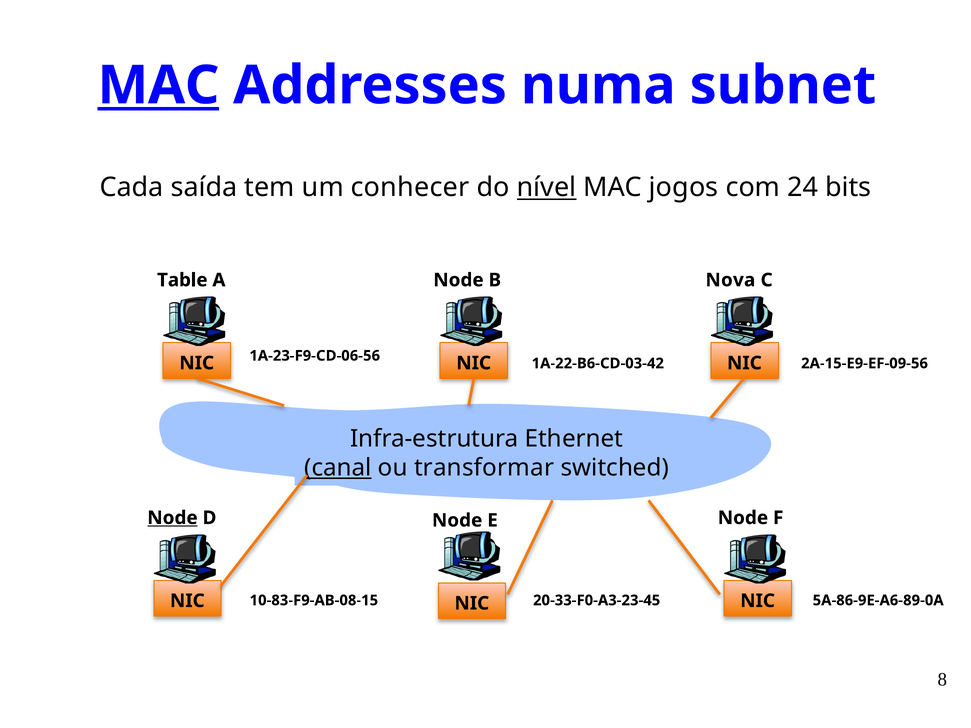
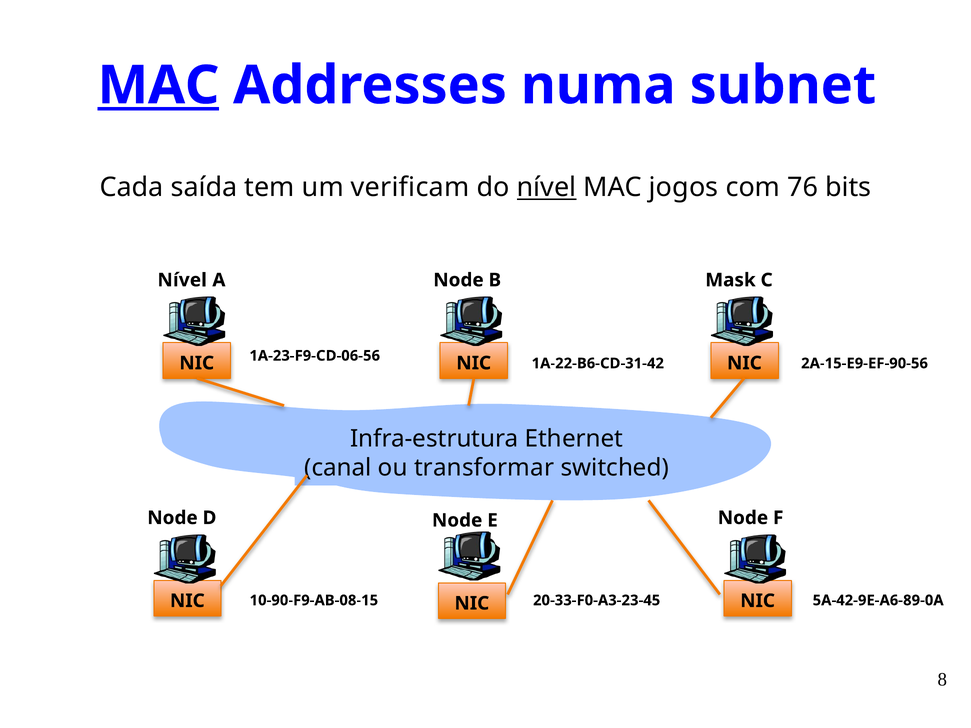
conhecer: conhecer -> verificam (410, 188)
24: 24 -> 76 (803, 188)
Table: Table -> Nível (182, 280)
Nova: Nova -> Mask (730, 280)
1A-22-B6-CD-03-42: 1A-22-B6-CD-03-42 -> 1A-22-B6-CD-31-42 (598, 364)
2A-15-E9-EF-09-56: 2A-15-E9-EF-09-56 -> 2A-15-E9-EF-90-56 (865, 364)
canal underline: present -> none (338, 468)
Node underline: present -> none (172, 518)
5A-86-9E-A6-89-0A: 5A-86-9E-A6-89-0A -> 5A-42-9E-A6-89-0A (878, 601)
10-83-F9-AB-08-15: 10-83-F9-AB-08-15 -> 10-90-F9-AB-08-15 (314, 601)
